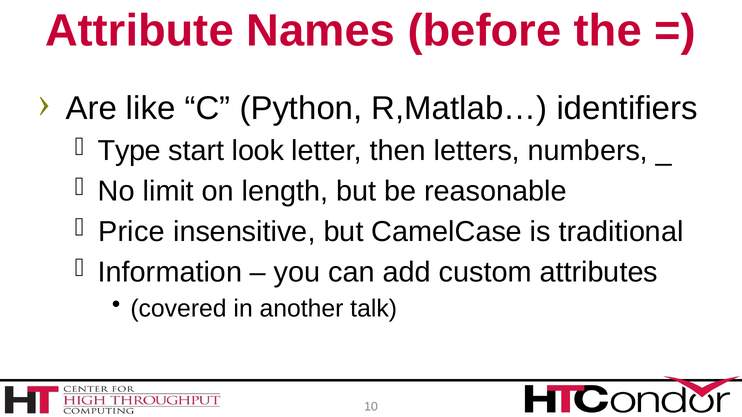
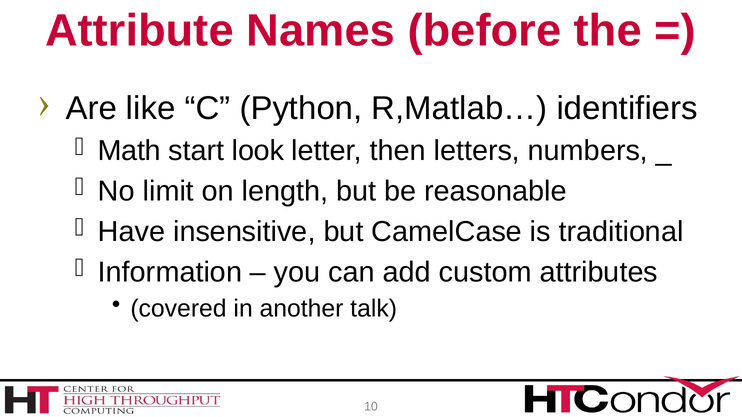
Type: Type -> Math (129, 151)
Price: Price -> Have (132, 232)
